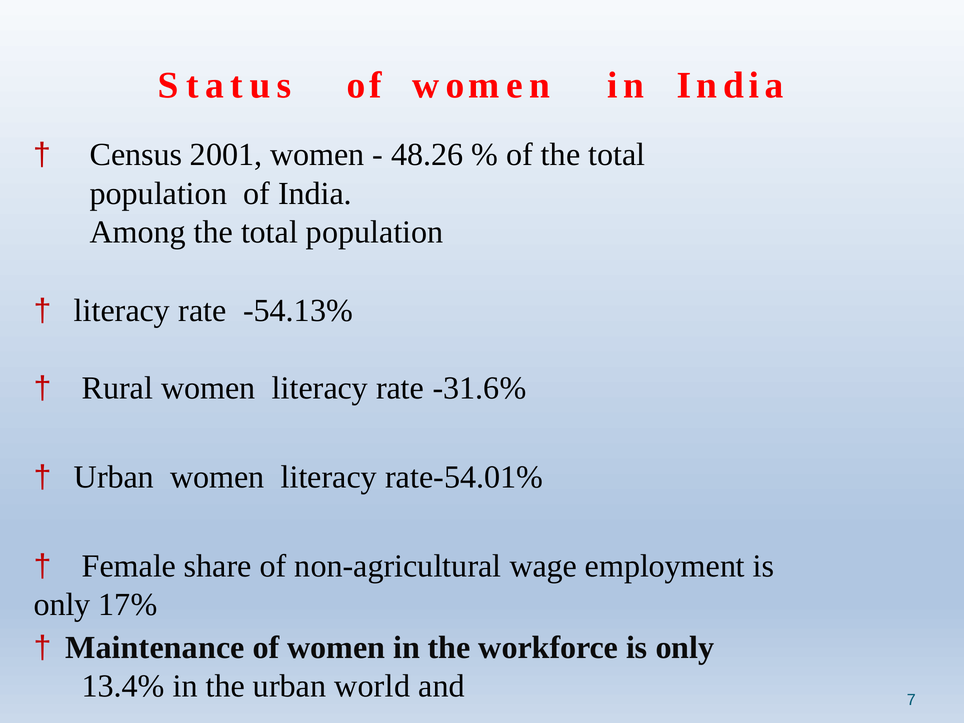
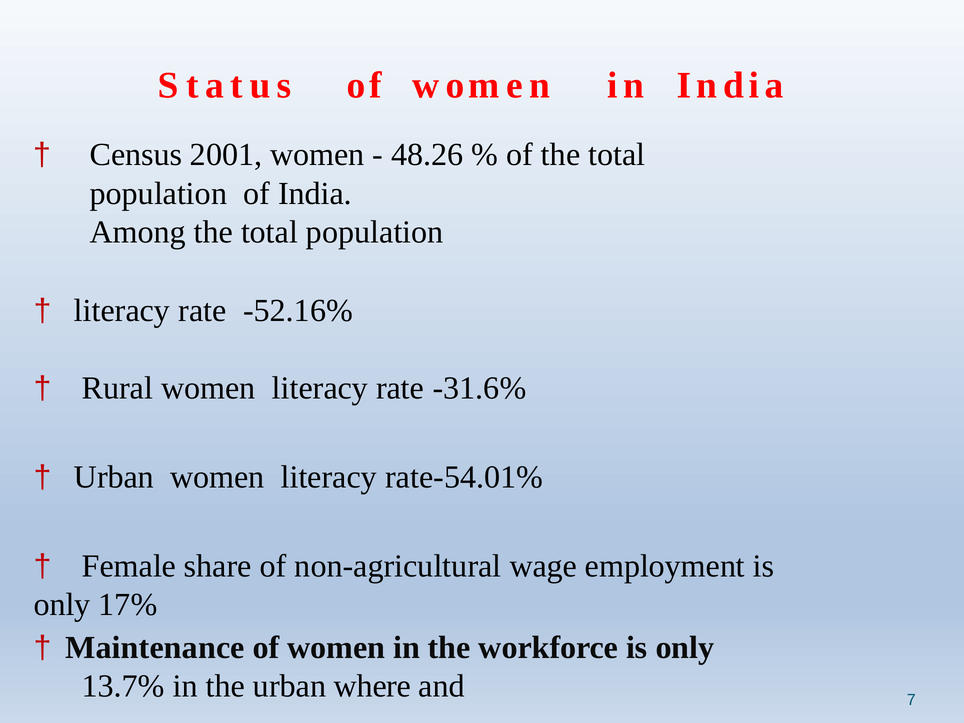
-54.13%: -54.13% -> -52.16% (298, 311)
13.4%: 13.4% -> 13.7% (123, 686)
world: world -> where (372, 686)
